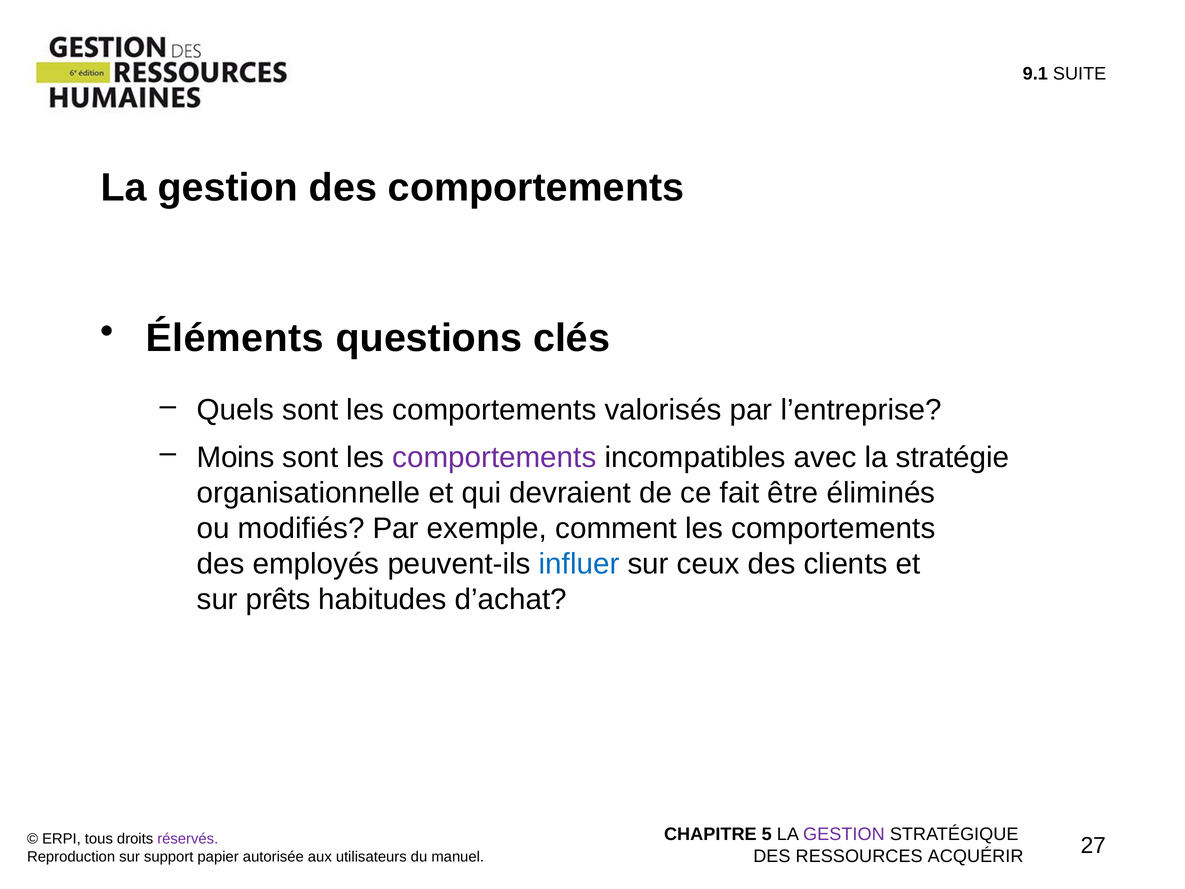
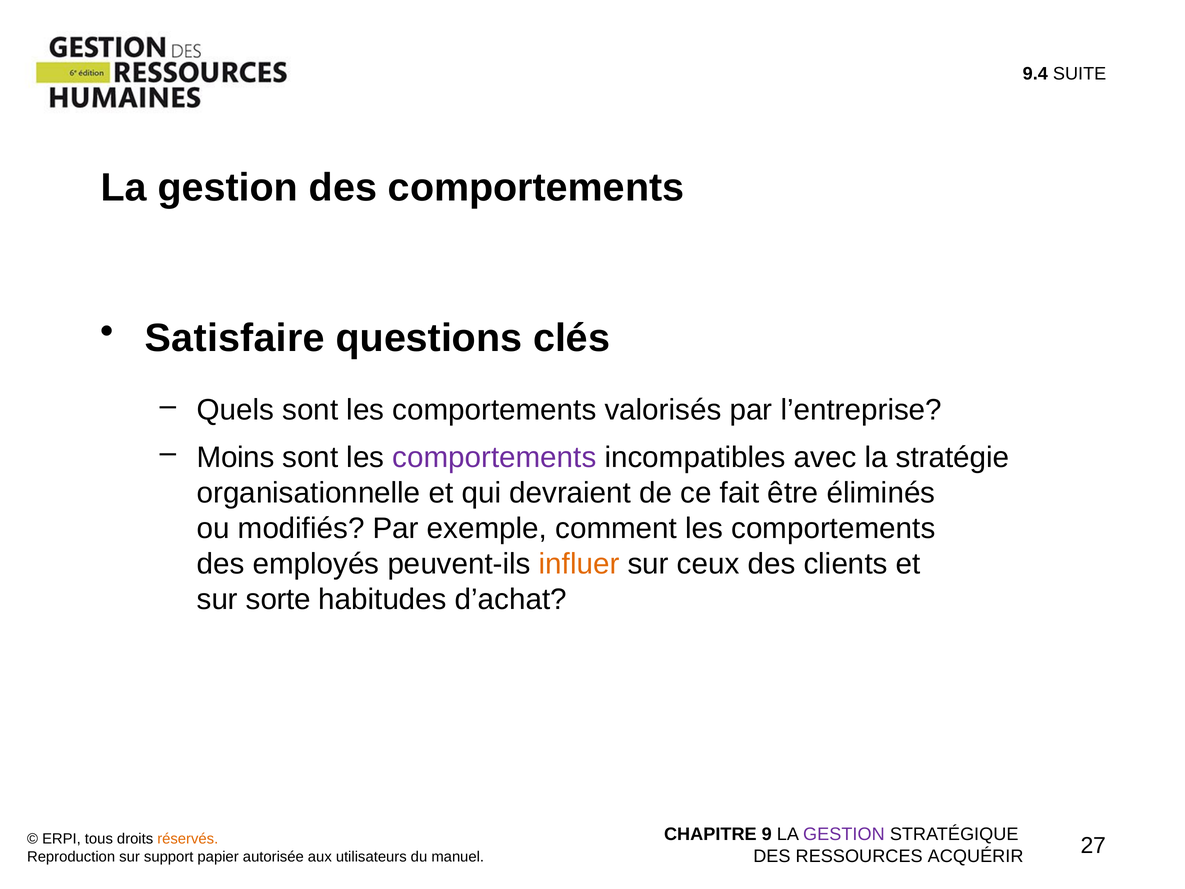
9.1: 9.1 -> 9.4 (1035, 74)
Éléments: Éléments -> Satisfaire (235, 338)
influer colour: blue -> orange (579, 564)
prêts: prêts -> sorte (278, 599)
5: 5 -> 9 (767, 834)
réservés colour: purple -> orange (188, 839)
